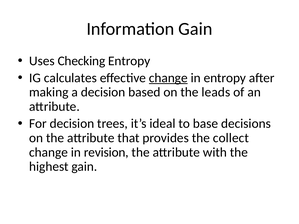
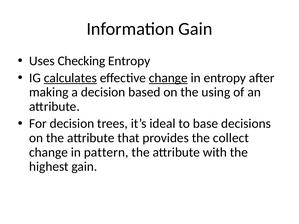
calculates underline: none -> present (70, 78)
leads: leads -> using (216, 92)
revision: revision -> pattern (106, 152)
